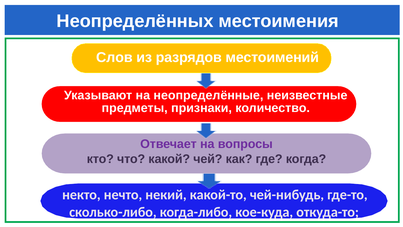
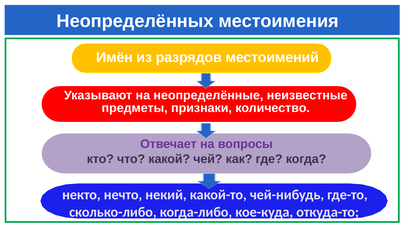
Слов: Слов -> Имён (114, 57)
